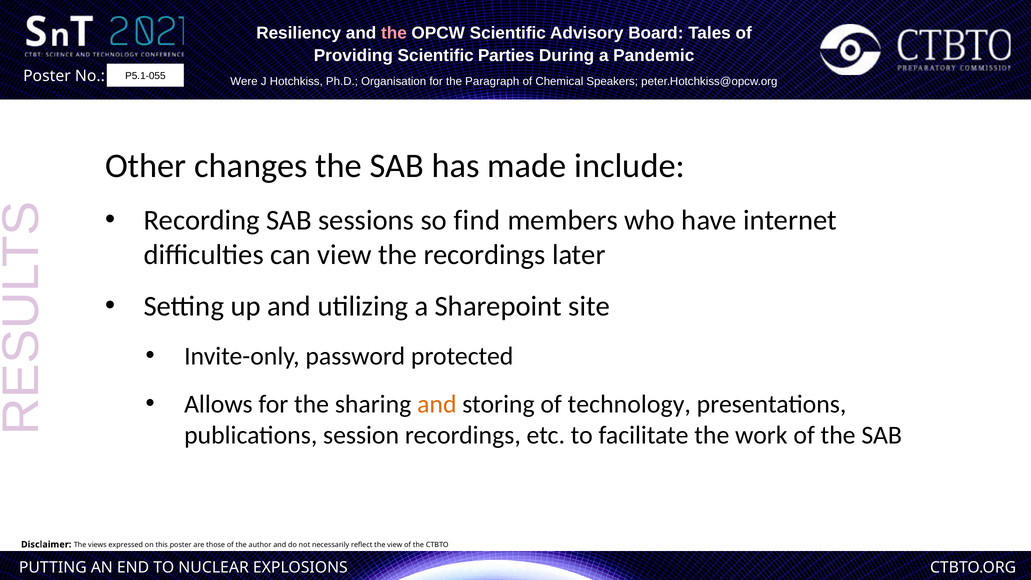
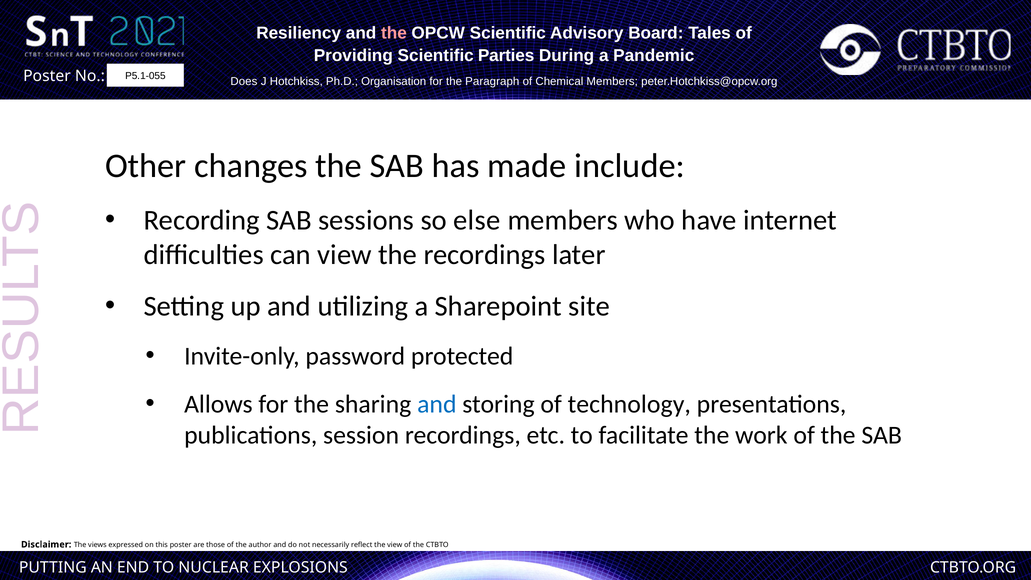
Were: Were -> Does (244, 82)
Chemical Speakers: Speakers -> Members (612, 82)
find: find -> else (477, 220)
and colour: orange -> blue (437, 404)
